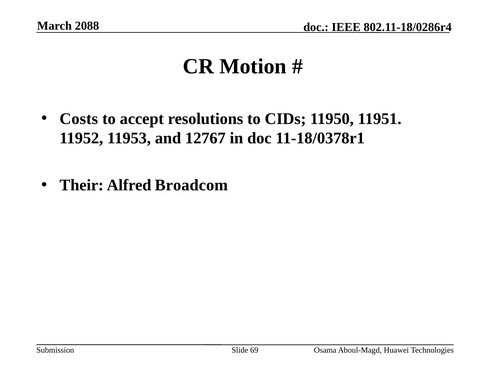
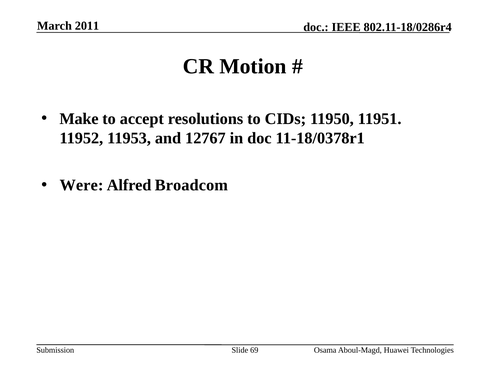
2088: 2088 -> 2011 (87, 26)
Costs: Costs -> Make (79, 119)
Their: Their -> Were (82, 185)
